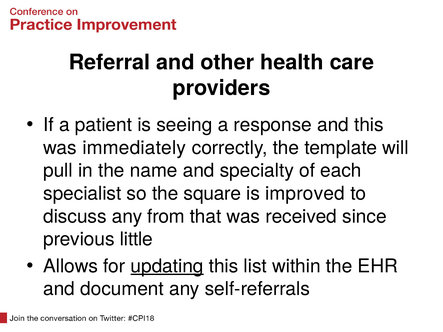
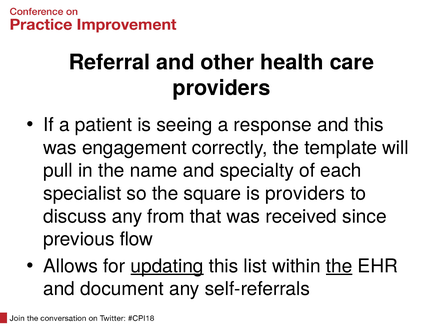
immediately: immediately -> engagement (134, 148)
is improved: improved -> providers (305, 194)
little: little -> flow (136, 239)
the underline: none -> present (339, 266)
